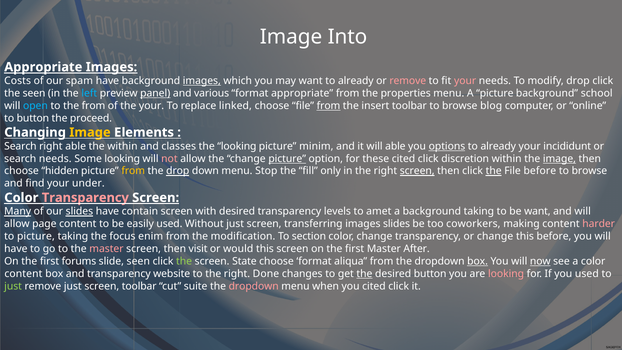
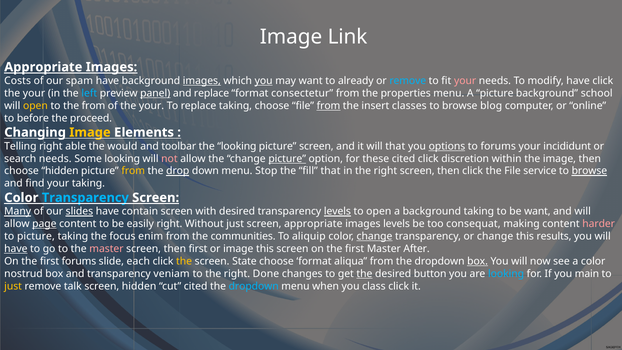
Into: Into -> Link (347, 37)
you underline: none -> present (264, 81)
remove colour: pink -> light blue (408, 81)
modify drop: drop -> have (578, 81)
seen: seen -> your (34, 93)
and various: various -> replace (212, 93)
format appropriate: appropriate -> consectetur (302, 93)
open colour: light blue -> yellow (35, 106)
replace linked: linked -> taking (235, 106)
insert toolbar: toolbar -> classes (409, 106)
to button: button -> before (33, 118)
Search: Search -> Telling (20, 146)
the within: within -> would (122, 146)
classes: classes -> toolbar (179, 146)
picture minim: minim -> screen (316, 146)
will able: able -> that (395, 146)
already: already -> forums (498, 146)
image underline: present -> none (559, 159)
fill only: only -> that (331, 171)
screen underline: present -> none (417, 171)
the underline: present -> none (494, 171)
File before: before -> service (540, 171)
browse underline: none -> present (589, 171)
your under: under -> taking (88, 183)
Transparency colour: pink -> light blue (85, 198)
levels underline: none -> present (337, 211)
to amet: amet -> open (379, 211)
page underline: none -> present (44, 224)
easily used: used -> right (169, 224)
screen transferring: transferring -> appropriate (313, 224)
images slides: slides -> levels (397, 224)
coworkers: coworkers -> consequat (473, 224)
modification: modification -> communities (243, 236)
section: section -> aliquip (309, 236)
change underline: none -> present (374, 236)
this before: before -> results (554, 236)
have underline: none -> present (16, 249)
then visit: visit -> first (198, 249)
or would: would -> image (238, 249)
slide seen: seen -> each (138, 261)
the colour: light green -> yellow (184, 261)
now underline: present -> none (540, 261)
content: content -> nostrud (23, 274)
website: website -> veniam (172, 274)
looking colour: pink -> light blue (506, 274)
you used: used -> main (587, 274)
just colour: light green -> yellow (13, 286)
remove just: just -> talk (73, 286)
screen toolbar: toolbar -> hidden (139, 286)
cut suite: suite -> cited (196, 286)
dropdown colour: pink -> light blue (254, 286)
you cited: cited -> class (374, 286)
